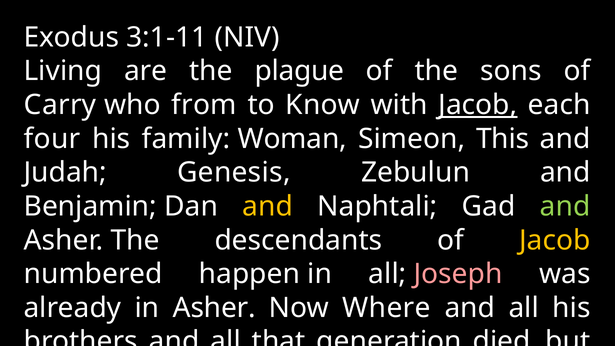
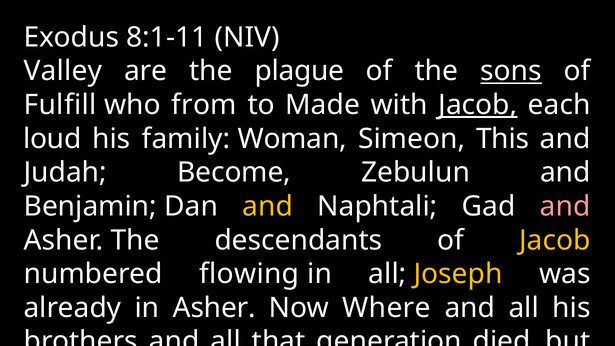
3:1-11: 3:1-11 -> 8:1-11 (167, 37)
Living: Living -> Valley (63, 71)
sons underline: none -> present (511, 71)
Carry: Carry -> Fulfill (60, 105)
Know: Know -> Made (323, 105)
four: four -> loud (52, 139)
Genesis: Genesis -> Become (234, 173)
and colour: light green -> pink (565, 206)
happen: happen -> flowing (249, 274)
Joseph colour: pink -> yellow (458, 274)
